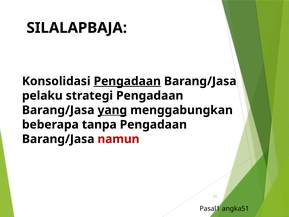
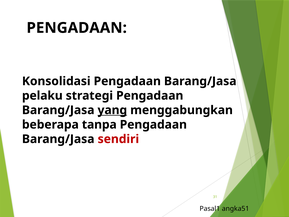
SILALAPBAJA: SILALAPBAJA -> PENGADAAN (77, 28)
Pengadaan underline: present -> none (127, 81)
namun: namun -> sendiri (118, 139)
